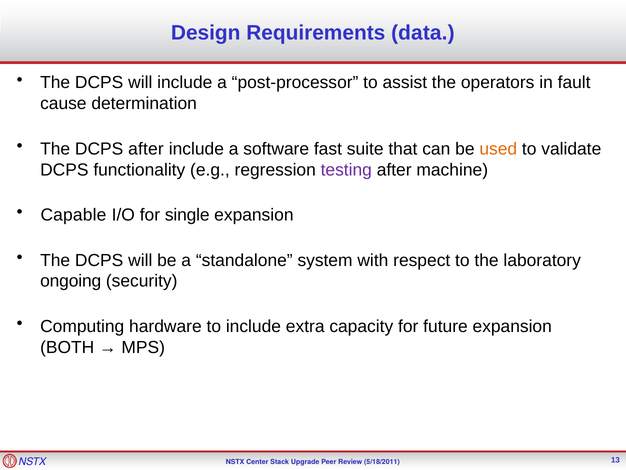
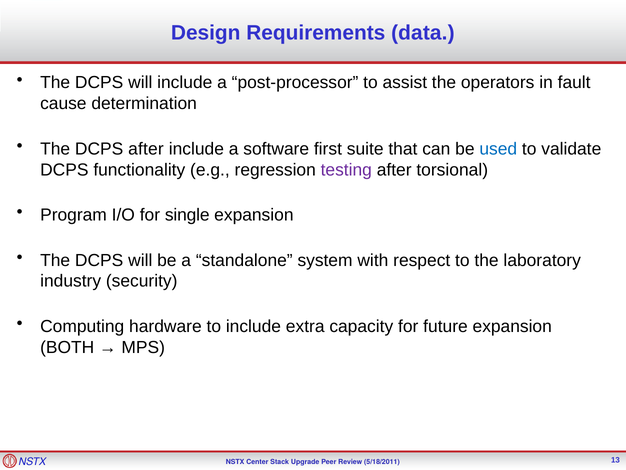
fast: fast -> first (328, 149)
used colour: orange -> blue (498, 149)
machine: machine -> torsional (452, 170)
Capable: Capable -> Program (74, 215)
ongoing: ongoing -> industry (71, 281)
